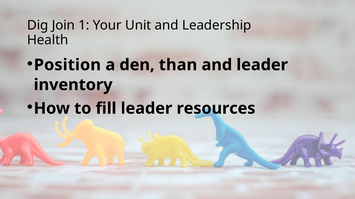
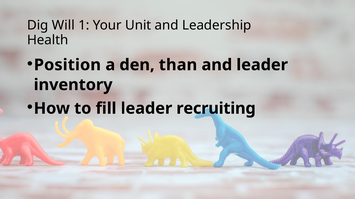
Join: Join -> Will (63, 25)
resources: resources -> recruiting (216, 109)
